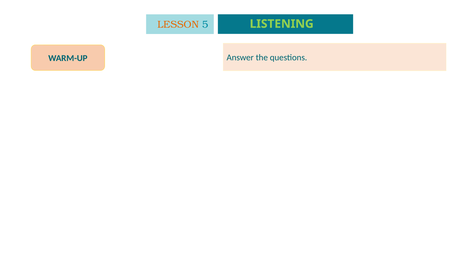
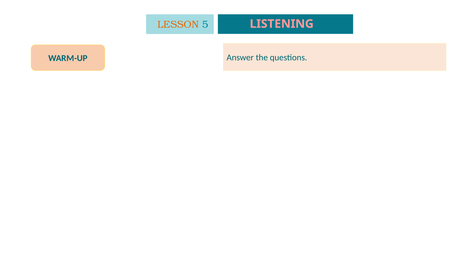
LISTENING colour: light green -> pink (282, 24)
